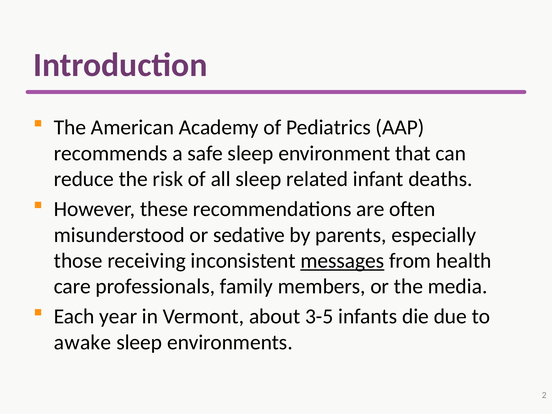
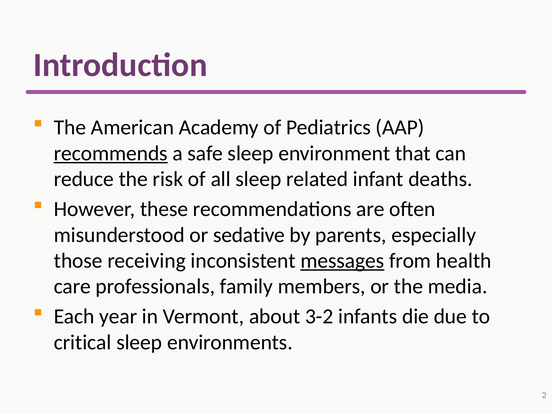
recommends underline: none -> present (111, 153)
3-5: 3-5 -> 3-2 (319, 317)
awake: awake -> critical (83, 342)
